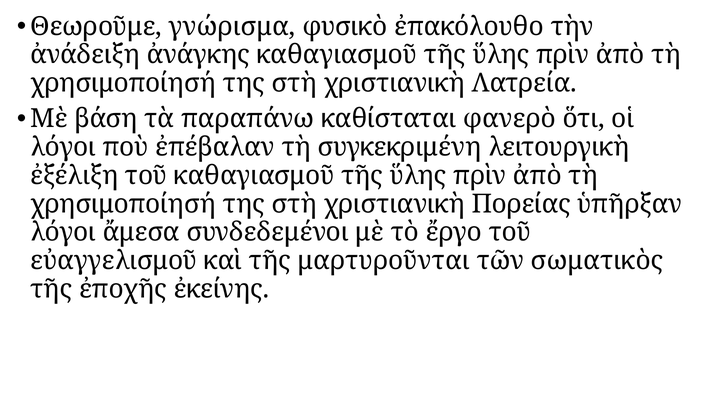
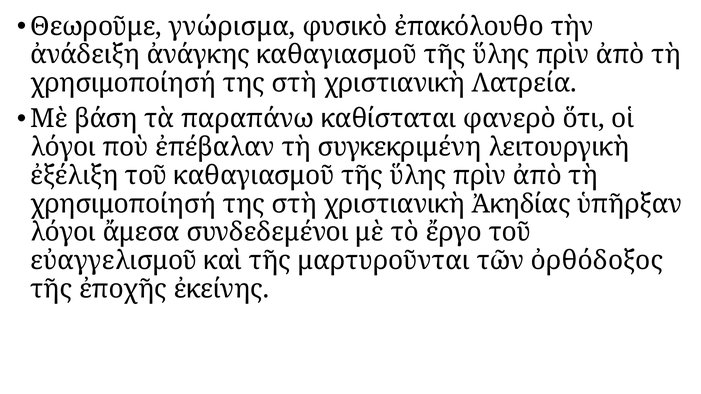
Πορείας: Πορείας -> Ἀκηδίας (521, 204)
σωματικὸς: σωματικὸς -> ὀρθόδοξος (597, 261)
